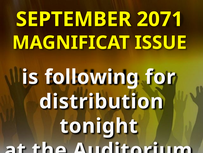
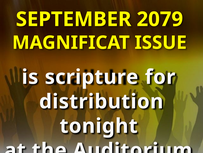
2071: 2071 -> 2079 (160, 19)
following: following -> scripture (91, 77)
